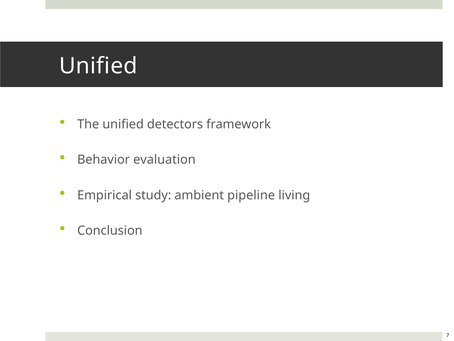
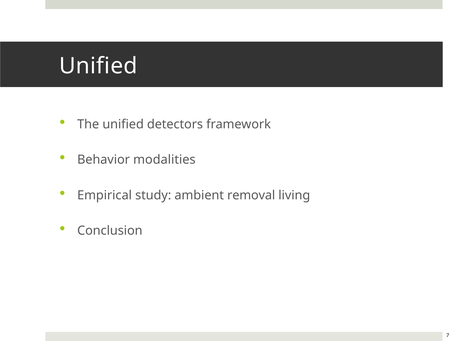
evaluation: evaluation -> modalities (164, 160)
pipeline: pipeline -> removal (251, 195)
